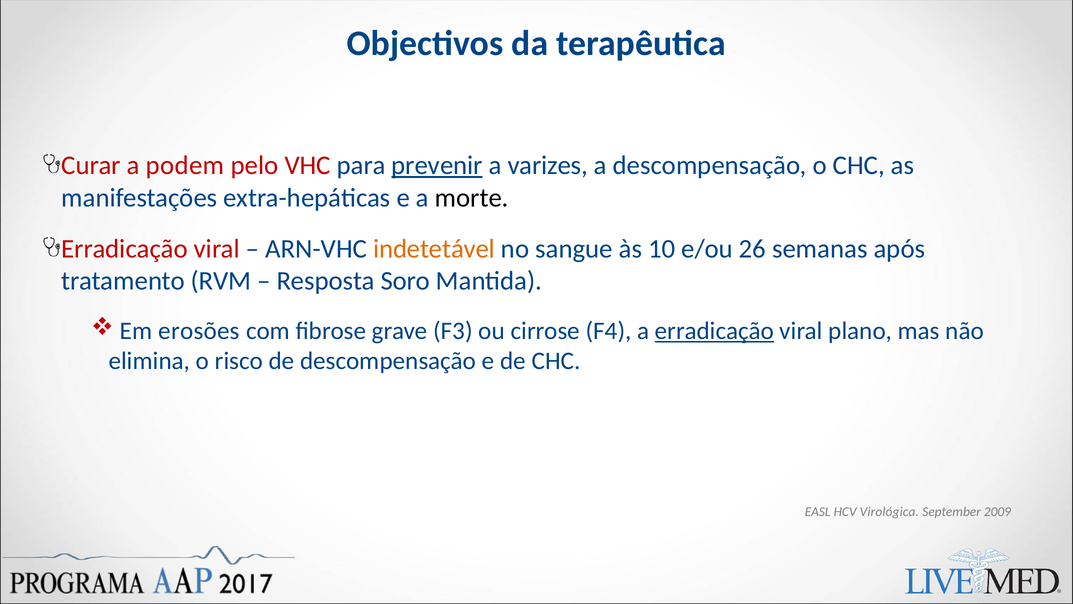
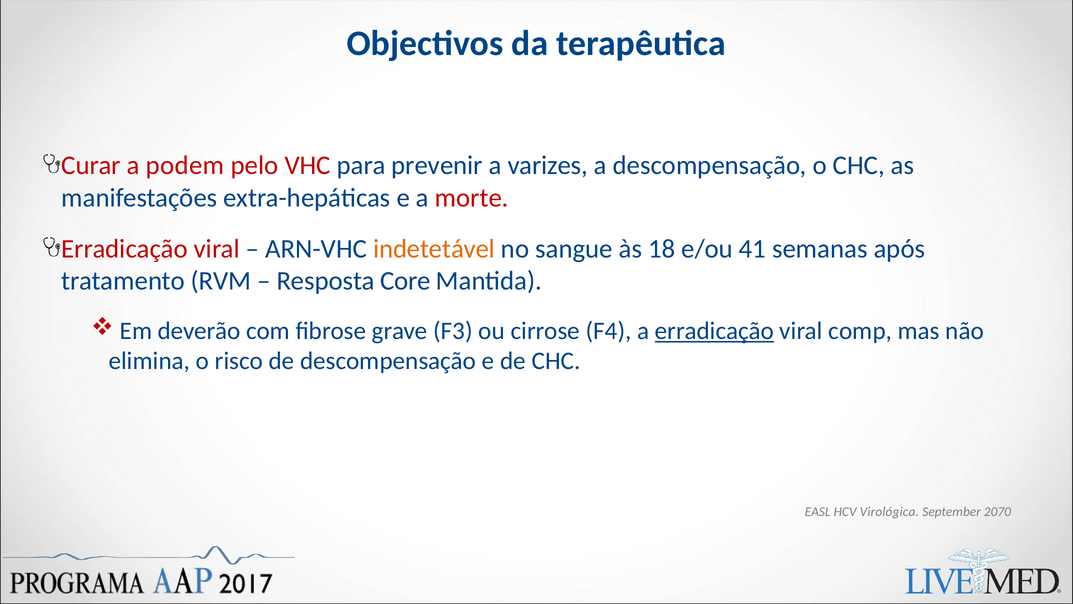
prevenir underline: present -> none (437, 165)
morte colour: black -> red (472, 198)
10: 10 -> 18 (662, 249)
26: 26 -> 41 (752, 249)
Soro: Soro -> Core (405, 281)
erosões: erosões -> deverão (199, 331)
plano: plano -> comp (860, 331)
2009: 2009 -> 2070 (997, 511)
